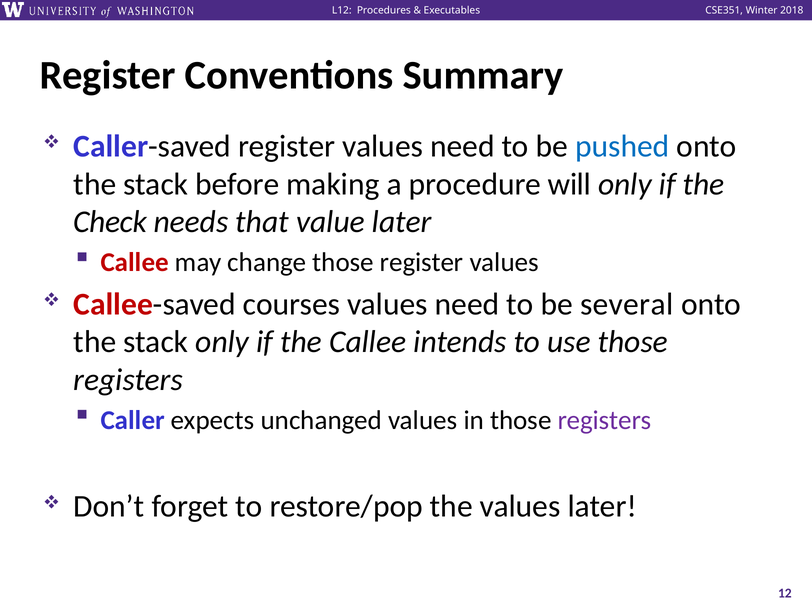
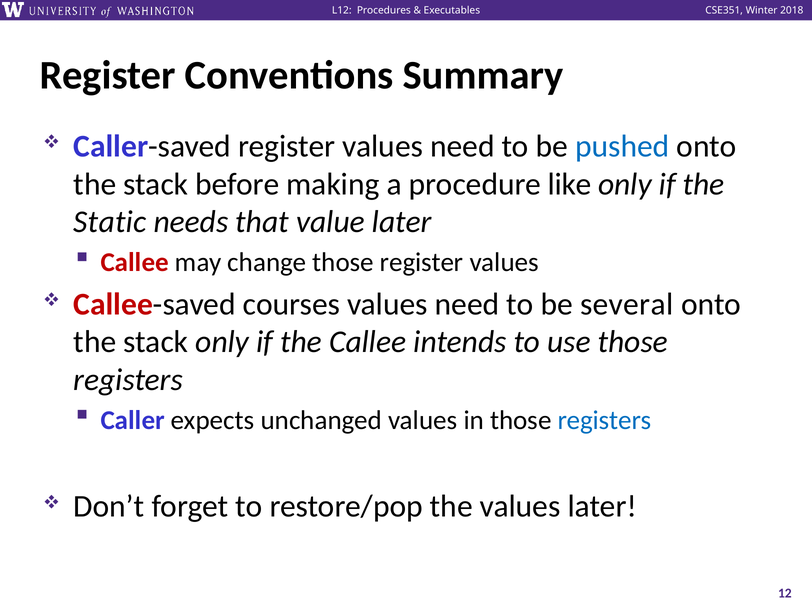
will: will -> like (569, 184)
Check: Check -> Static (110, 222)
registers colour: purple -> blue (605, 420)
